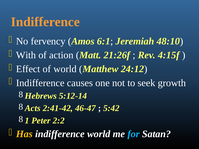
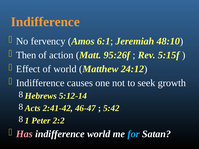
With: With -> Then (26, 55)
21:26f: 21:26f -> 95:26f (117, 55)
4:15f: 4:15f -> 5:15f (169, 55)
Has colour: yellow -> pink (24, 134)
